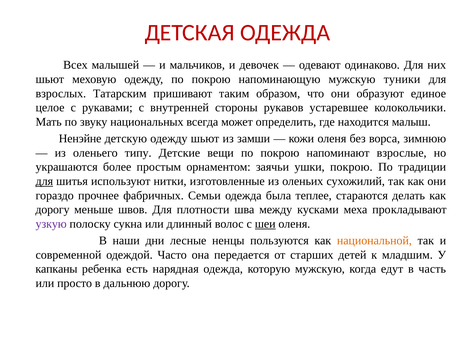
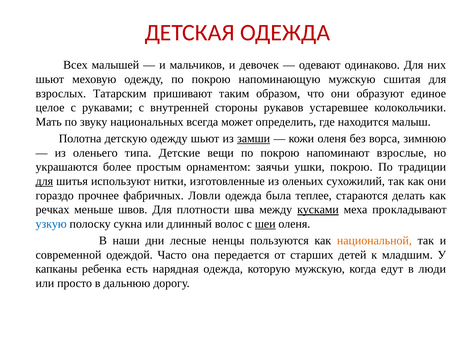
туники: туники -> сшитая (402, 79)
Ненэйне: Ненэйне -> Полотна (80, 139)
замши underline: none -> present (254, 139)
типу: типу -> типа (138, 153)
Семьи: Семьи -> Ловли (204, 196)
дорогу: дорогу -> речках (53, 210)
кусками underline: none -> present (318, 210)
узкую colour: purple -> blue (51, 224)
часть: часть -> люди (432, 269)
